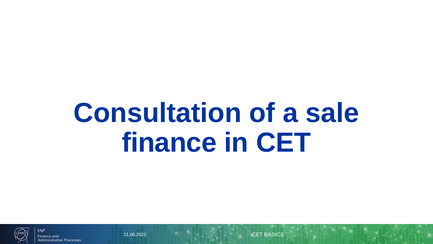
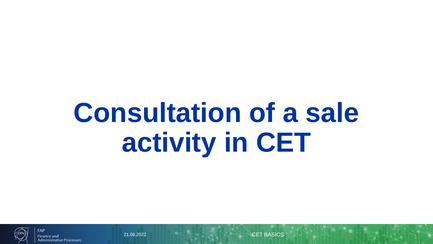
finance: finance -> activity (169, 143)
